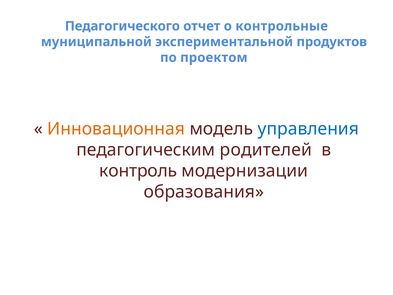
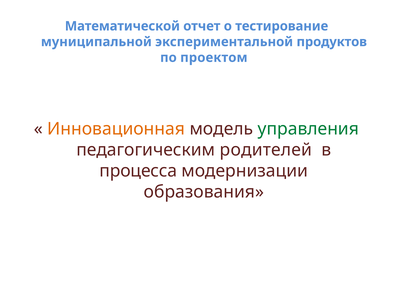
Педагогического: Педагогического -> Математической (122, 26)
контрольные: контрольные -> тестирование (282, 26)
управления colour: blue -> green (308, 129)
контроль: контроль -> процесса (138, 171)
